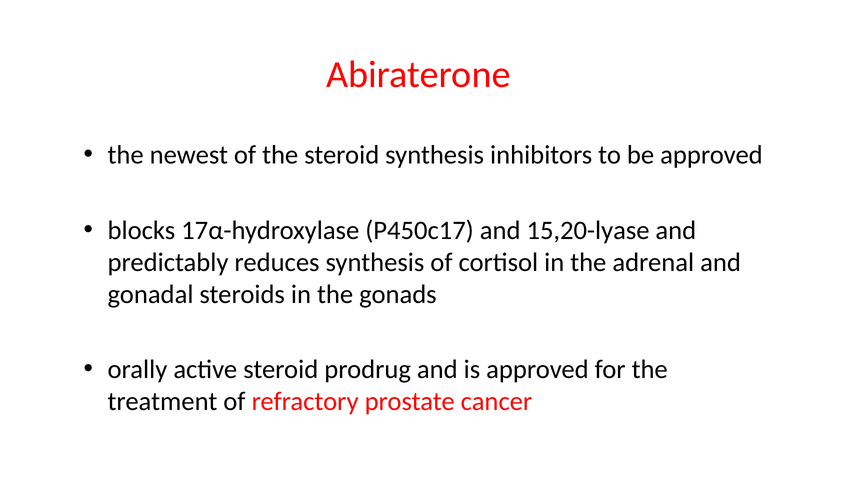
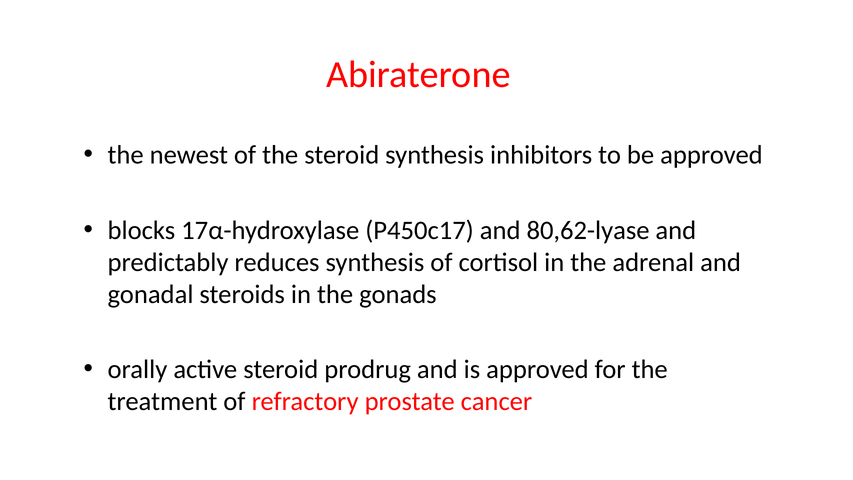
15,20-lyase: 15,20-lyase -> 80,62-lyase (588, 230)
